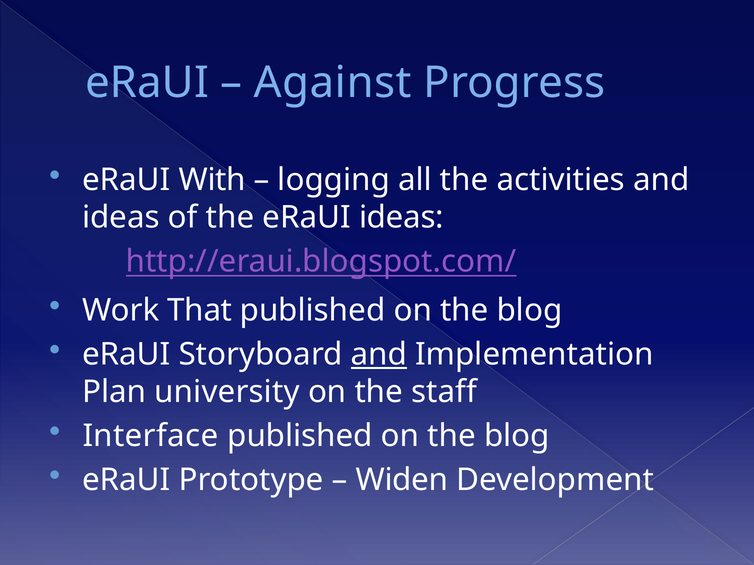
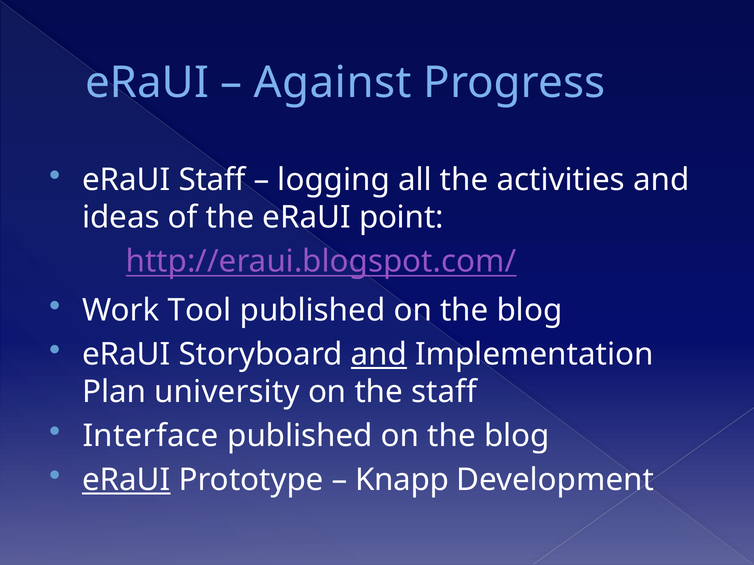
eRaUI With: With -> Staff (212, 180)
eRaUI ideas: ideas -> point (401, 218)
That: That -> Tool (199, 311)
eRaUI underline: none -> present (126, 480)
Widen: Widen -> Knapp (402, 480)
